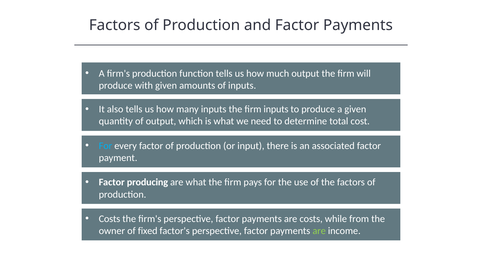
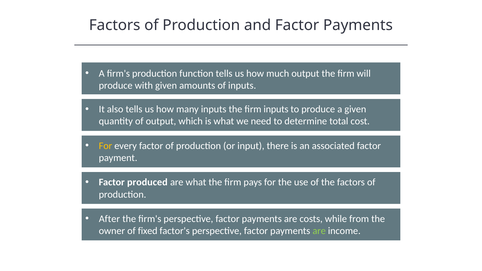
For colour: light blue -> yellow (105, 146)
producing: producing -> produced (147, 182)
Costs: Costs -> After (109, 219)
